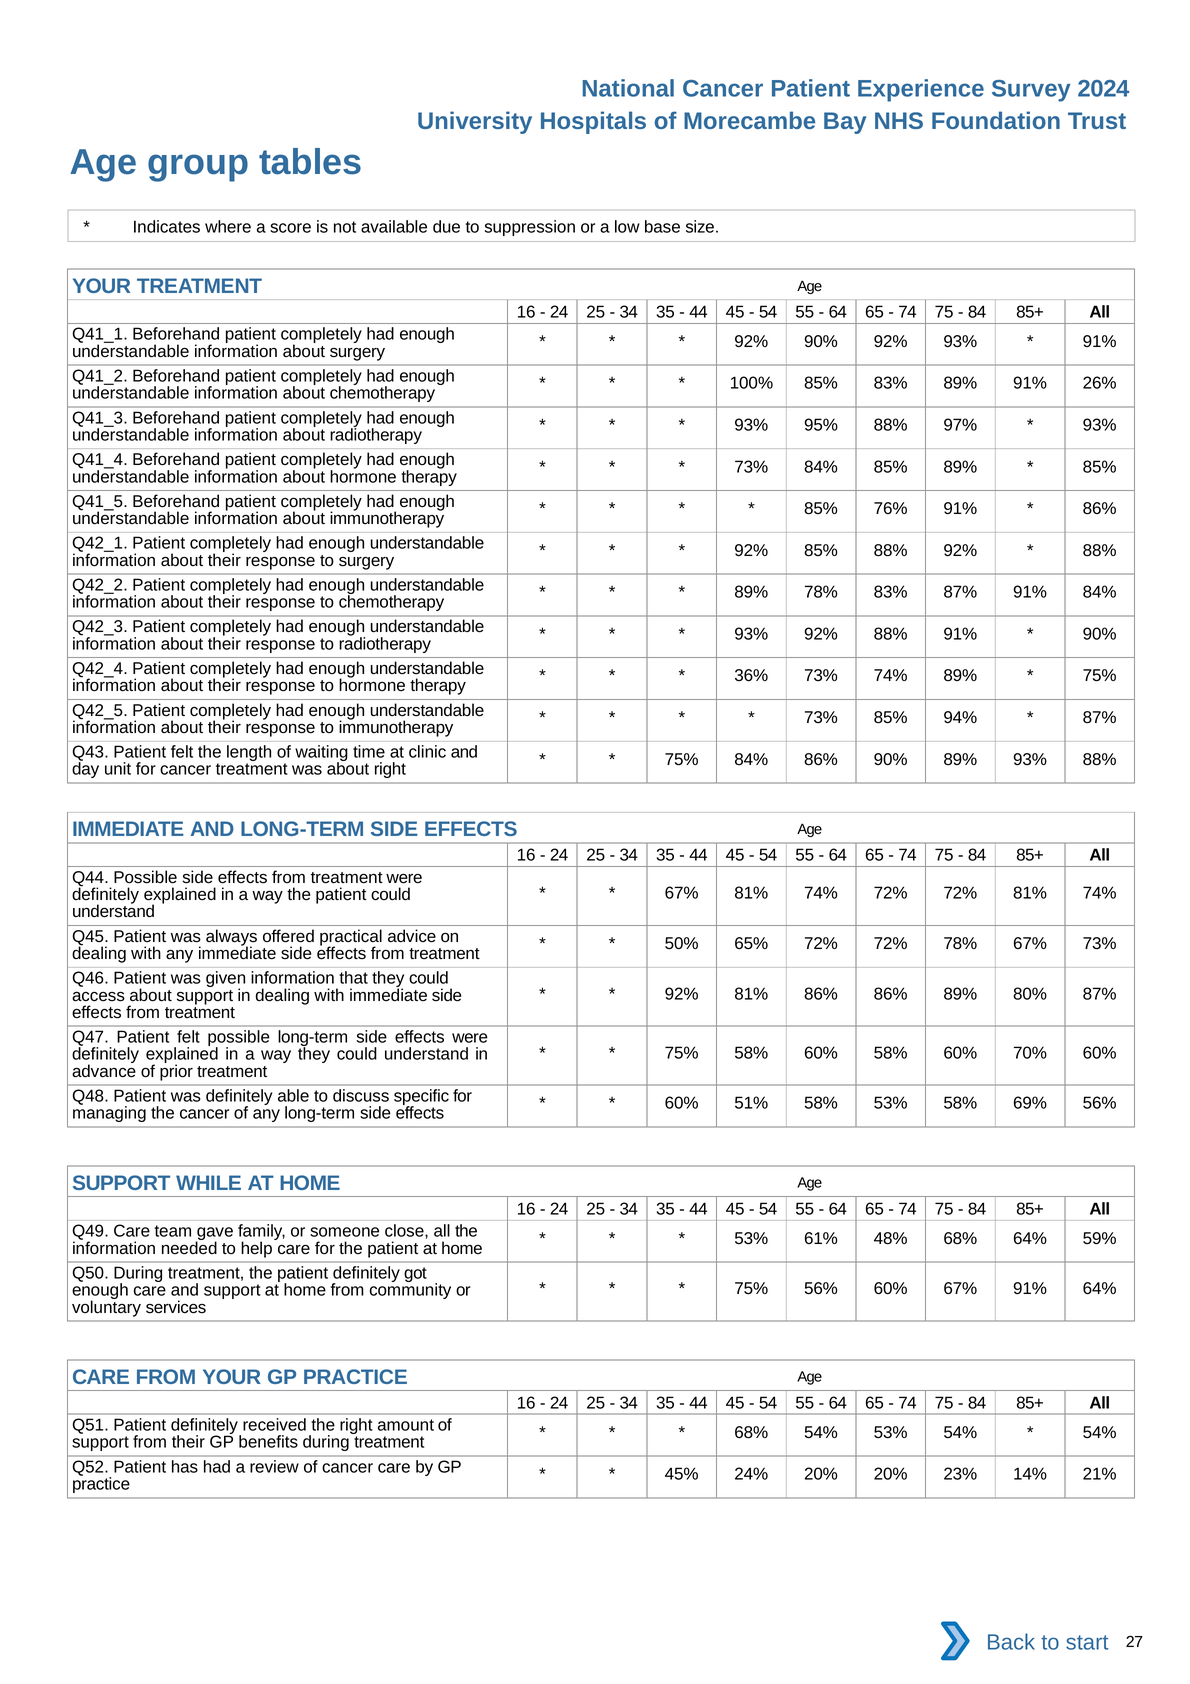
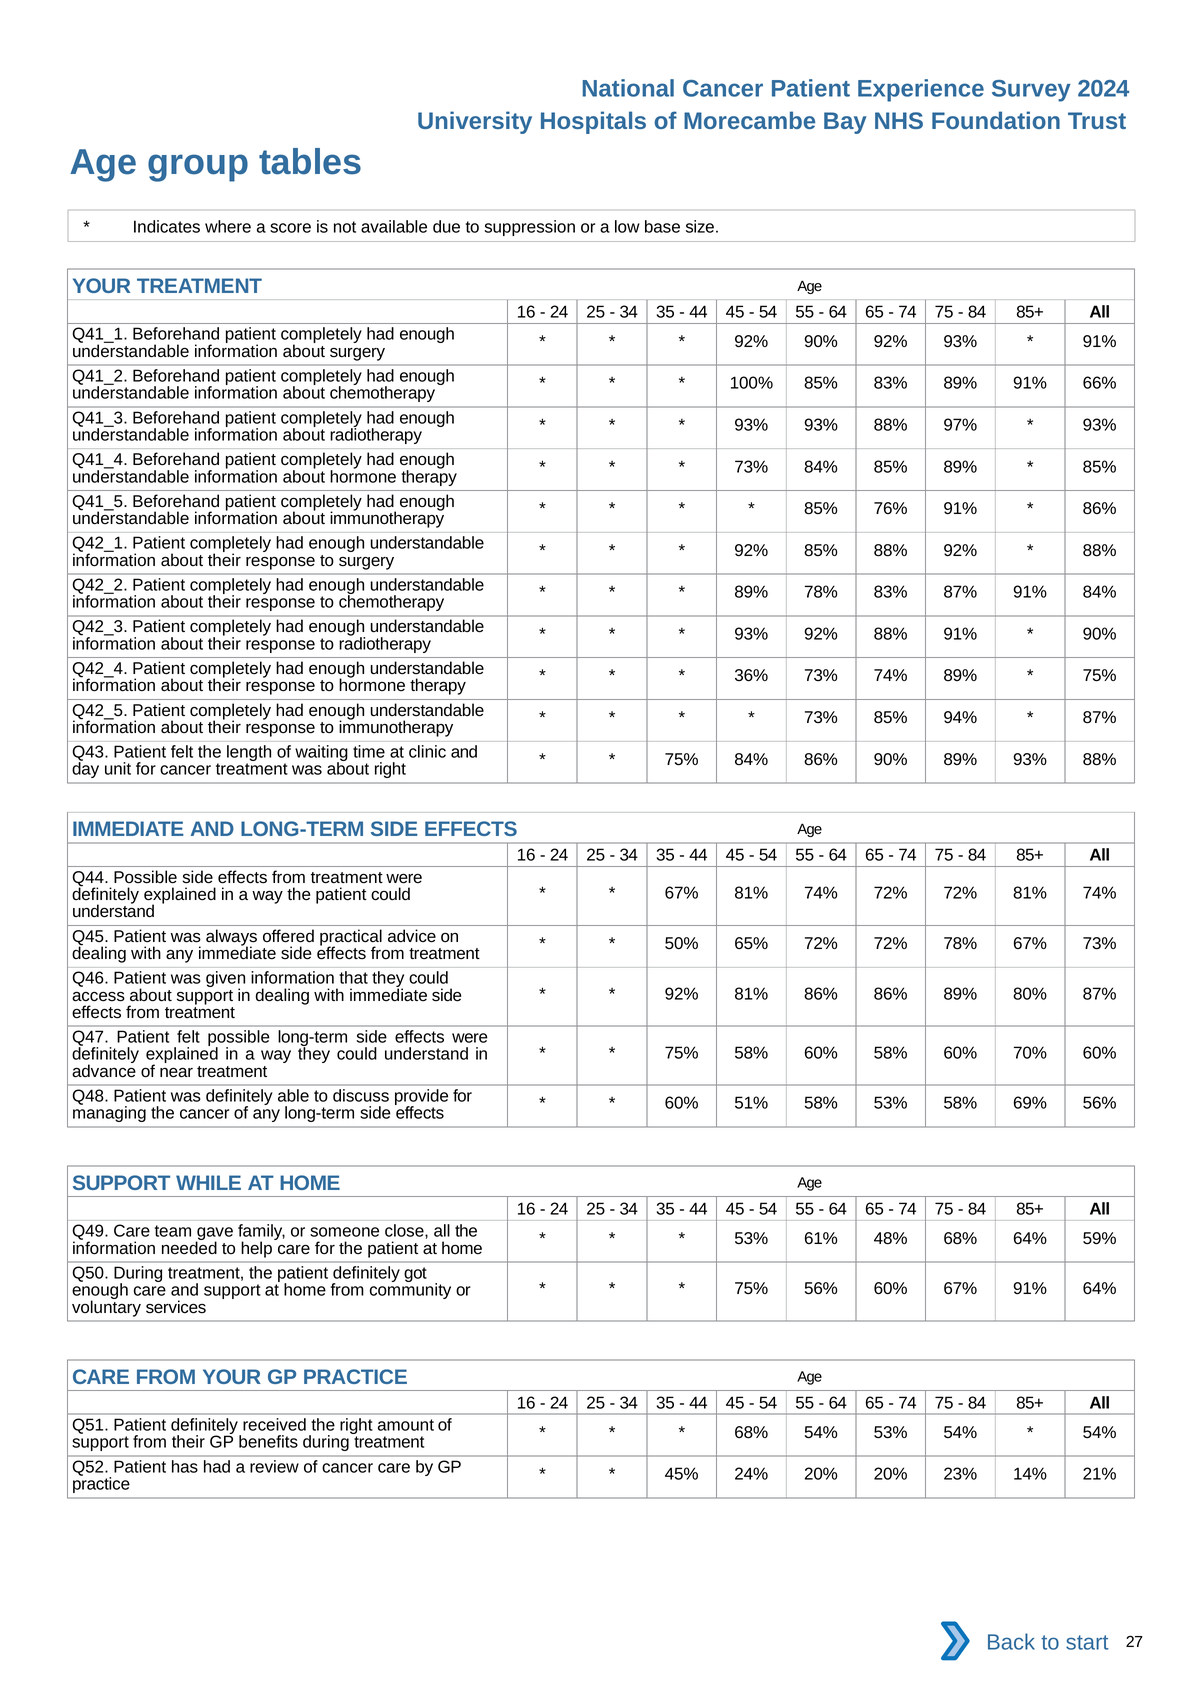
26%: 26% -> 66% (1100, 383)
93% 95%: 95% -> 93% (821, 425)
prior: prior -> near (176, 1072)
specific: specific -> provide (421, 1096)
